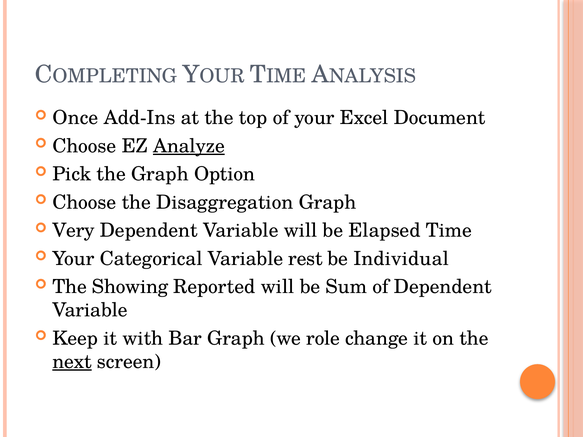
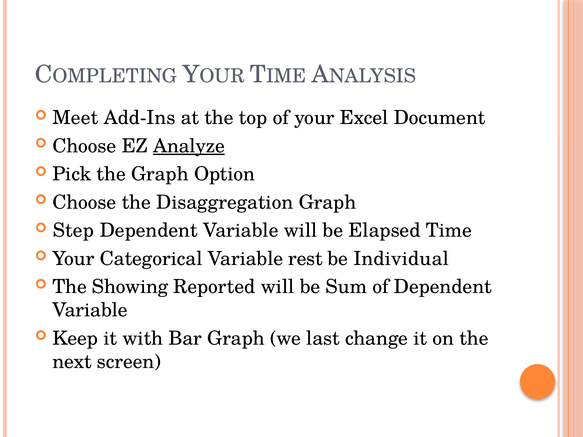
Once: Once -> Meet (75, 118)
Very: Very -> Step (73, 231)
role: role -> last (323, 339)
next underline: present -> none (72, 362)
